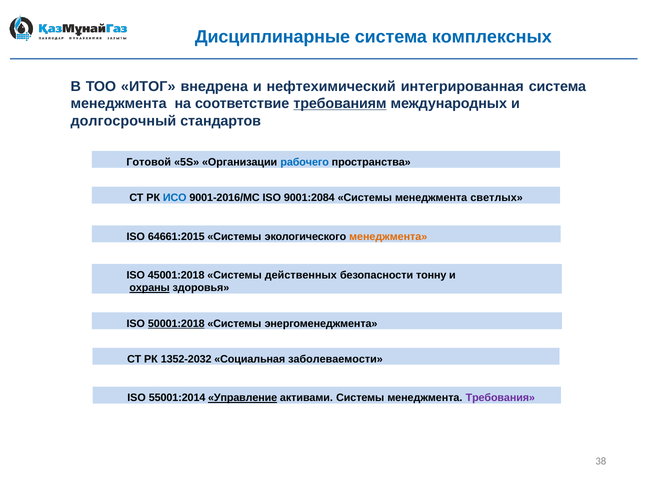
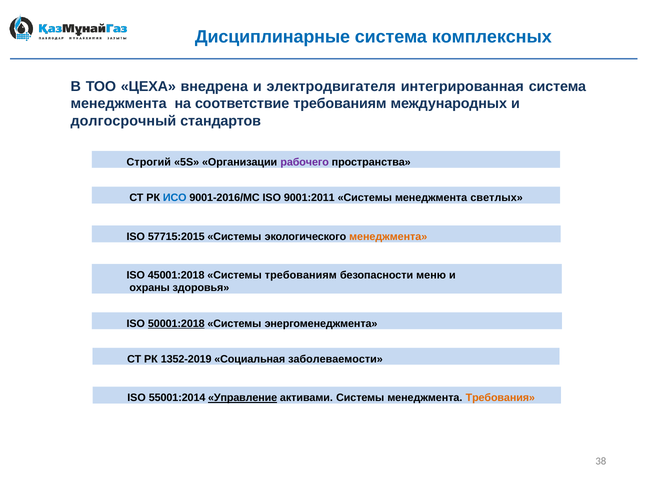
ИТОГ: ИТОГ -> ЦЕХА (148, 87)
нефтехимический: нефтехимический -> электродвигателя (331, 87)
требованиям underline: present -> none (340, 104)
Готовой: Готовой -> Строгий (149, 162)
рабочего colour: blue -> purple (305, 162)
9001:2084: 9001:2084 -> 9001:2011 (309, 198)
64661:2015: 64661:2015 -> 57715:2015 (176, 237)
Системы действенных: действенных -> требованиям (301, 276)
тонну: тонну -> меню (431, 276)
охраны underline: present -> none (150, 288)
1352-2032: 1352-2032 -> 1352-2019 (186, 360)
Требования colour: purple -> orange (500, 398)
